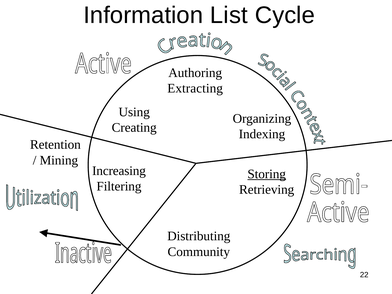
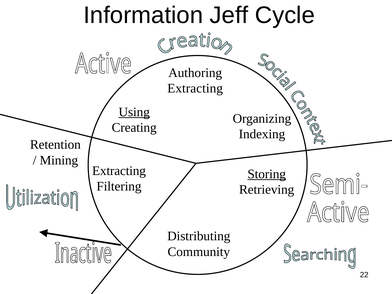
List: List -> Jeff (229, 15)
Using underline: none -> present (134, 112)
Increasing: Increasing -> Extracting (119, 171)
